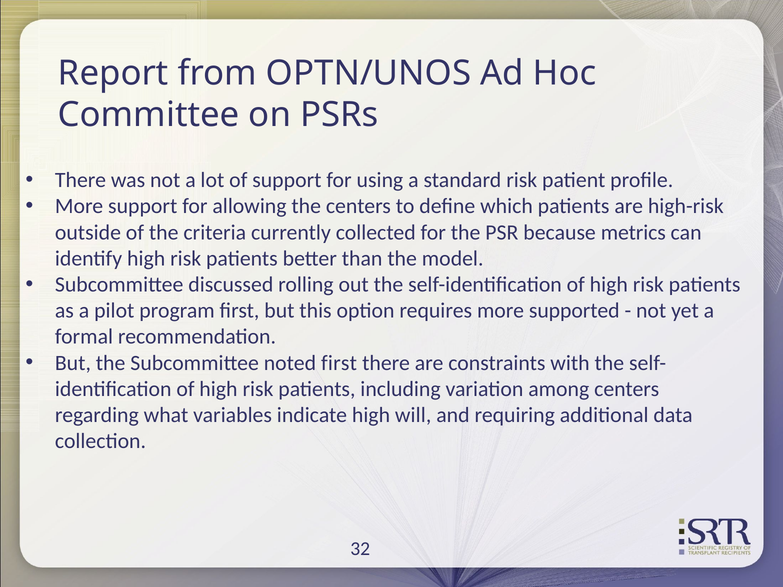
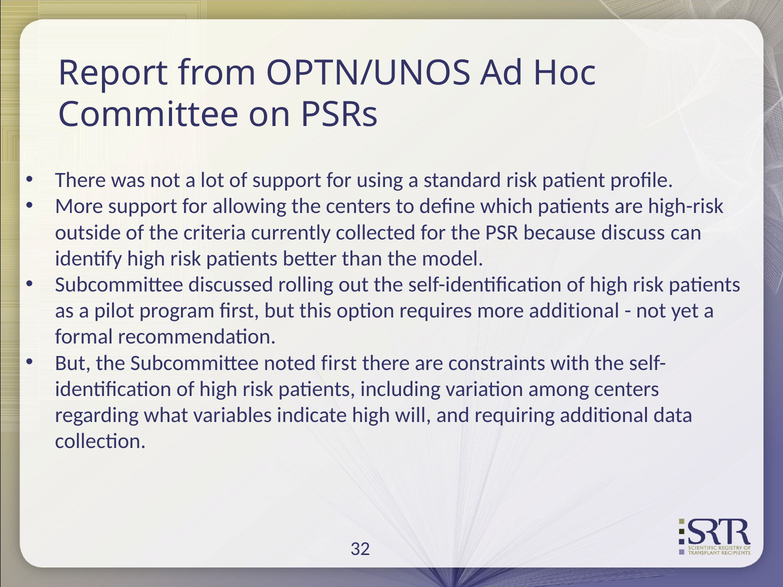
metrics: metrics -> discuss (633, 232)
more supported: supported -> additional (574, 311)
